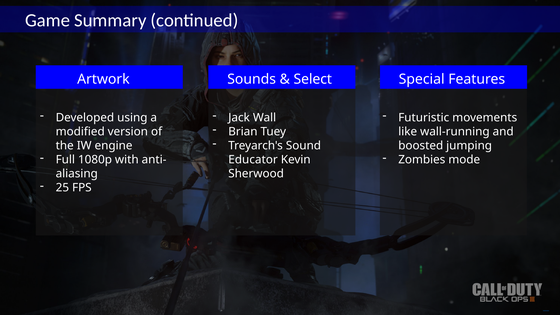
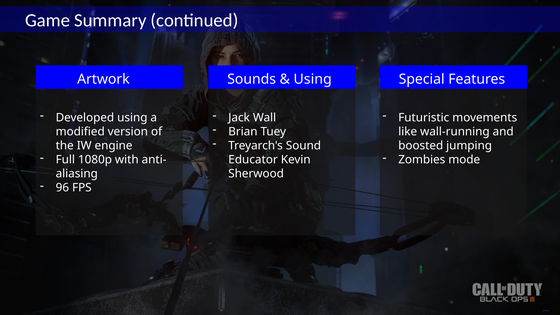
Select: Select -> Using (313, 79)
25: 25 -> 96 (62, 188)
